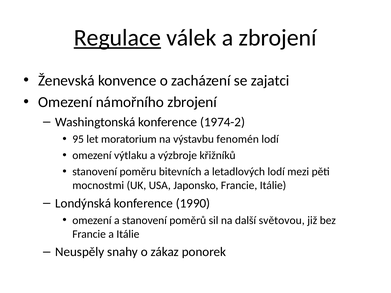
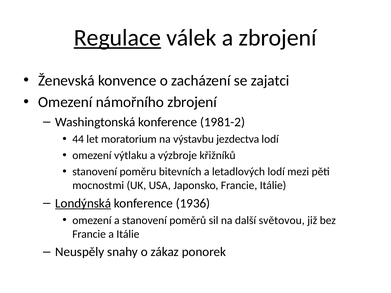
1974-2: 1974-2 -> 1981-2 (223, 122)
95: 95 -> 44 (78, 139)
fenomén: fenomén -> jezdectva (238, 139)
Londýnská underline: none -> present (83, 203)
1990: 1990 -> 1936 (193, 203)
